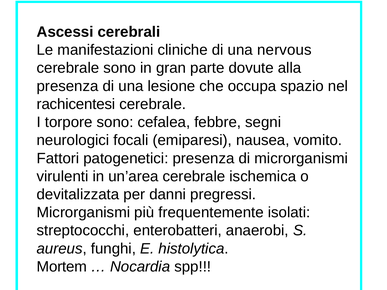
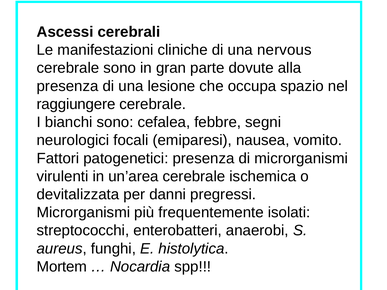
rachicentesi: rachicentesi -> raggiungere (76, 104)
torpore: torpore -> bianchi (69, 122)
